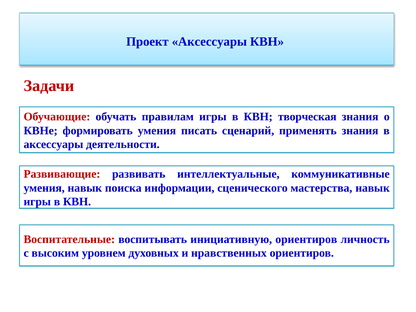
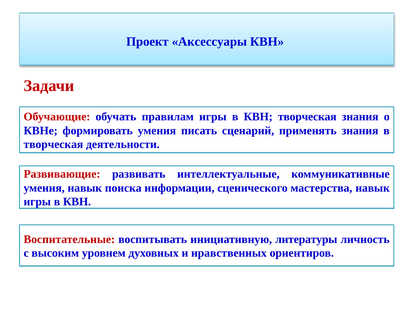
аксессуары: аксессуары -> творческая (53, 144)
инициативную ориентиров: ориентиров -> литературы (306, 239)
